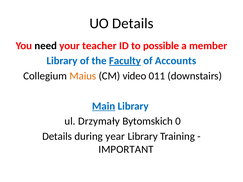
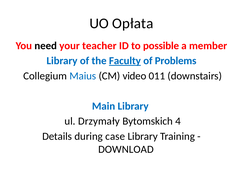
UO Details: Details -> Opłata (133, 24)
Accounts: Accounts -> Problems (176, 61)
Maius colour: orange -> blue (83, 76)
Main underline: present -> none (104, 106)
0: 0 -> 4 (178, 121)
year: year -> case (115, 136)
IMPORTANT: IMPORTANT -> DOWNLOAD (126, 149)
